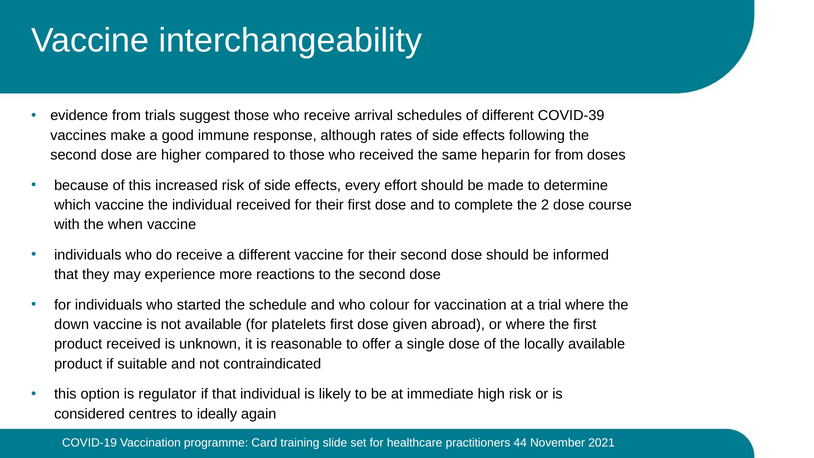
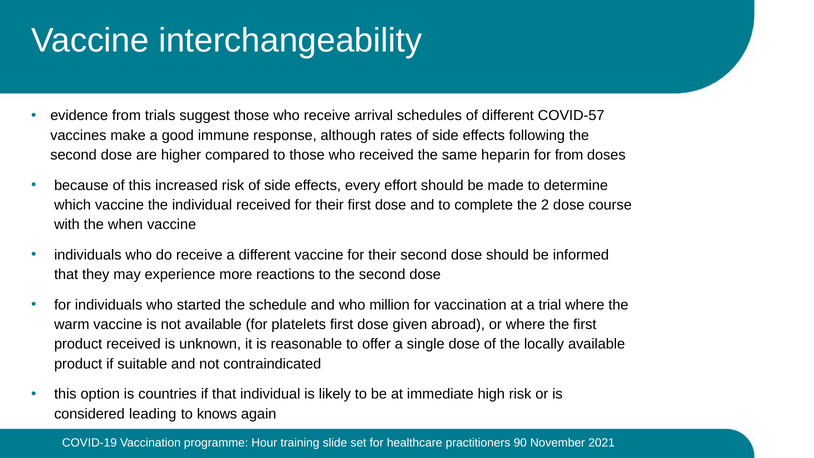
COVID-39: COVID-39 -> COVID-57 (571, 116)
colour: colour -> million (390, 305)
down: down -> warm (72, 324)
regulator: regulator -> countries (168, 394)
centres: centres -> leading (153, 414)
ideally: ideally -> knows (217, 414)
Card: Card -> Hour (264, 443)
44: 44 -> 90 (520, 443)
